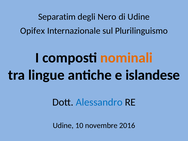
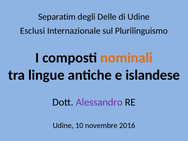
Nero: Nero -> Delle (107, 17)
Opifex: Opifex -> Esclusi (33, 31)
Alessandro colour: blue -> purple (99, 102)
